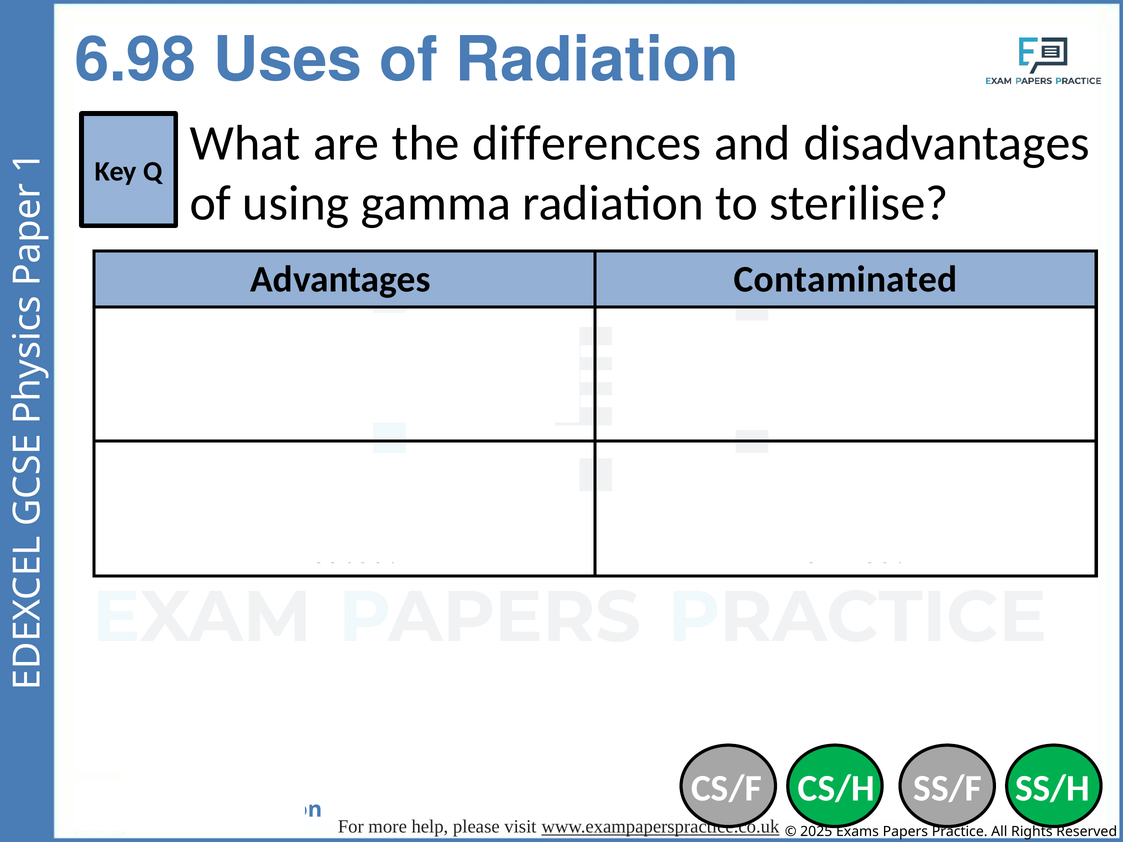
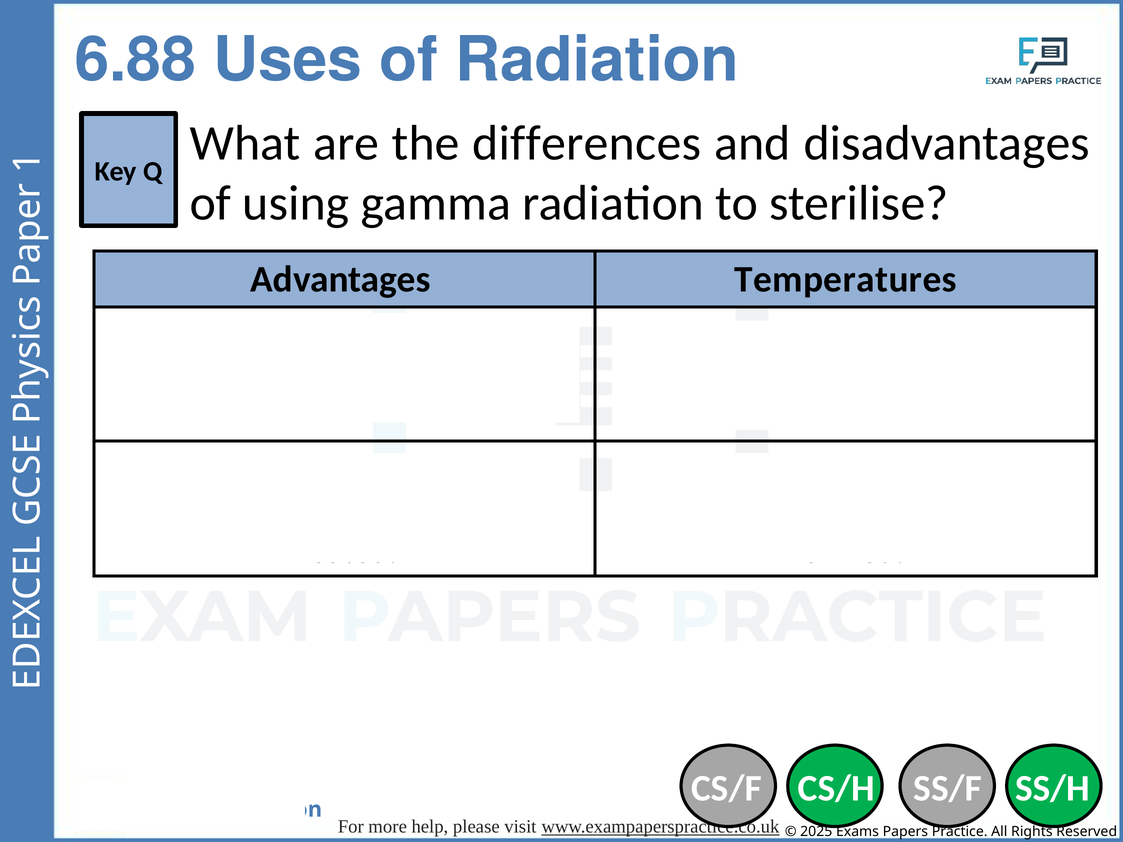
6.98: 6.98 -> 6.88 (135, 60)
Advantages Contaminated: Contaminated -> Temperatures (845, 280)
